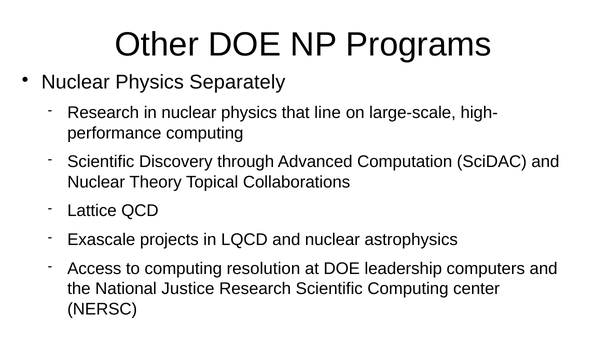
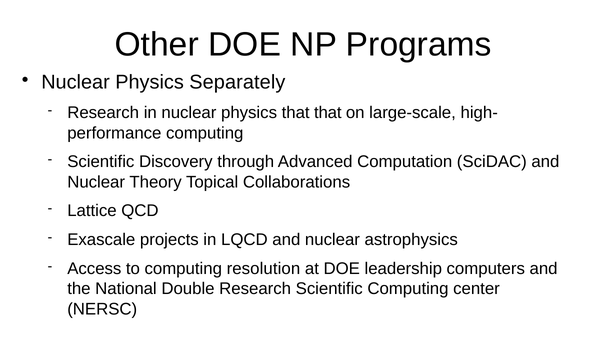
that line: line -> that (328, 113)
Justice: Justice -> Double (188, 288)
